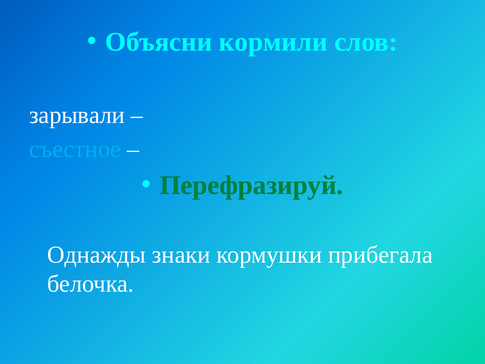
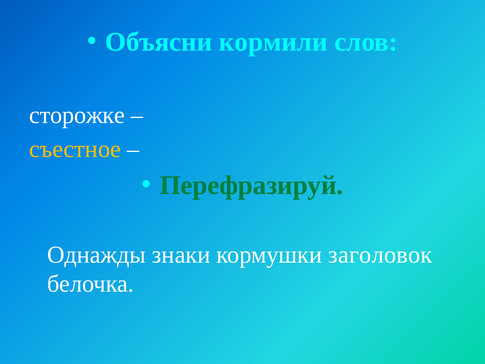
зарывали: зарывали -> сторожке (77, 115)
съестное colour: light blue -> yellow (75, 149)
прибегала: прибегала -> заголовок (380, 255)
